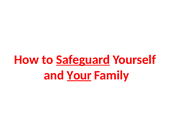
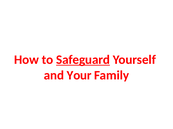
Your underline: present -> none (79, 76)
